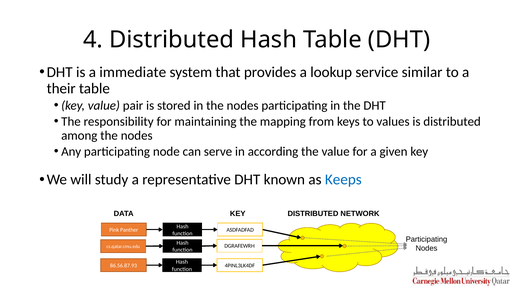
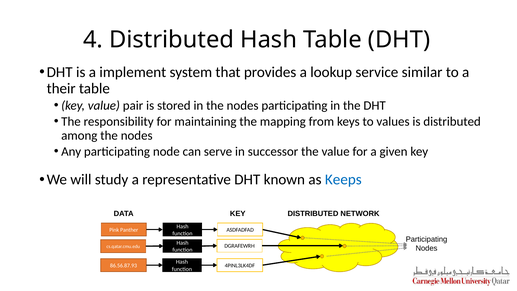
immediate: immediate -> implement (133, 72)
according: according -> successor (273, 151)
